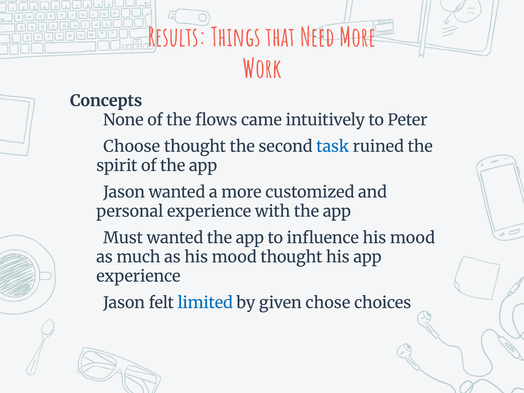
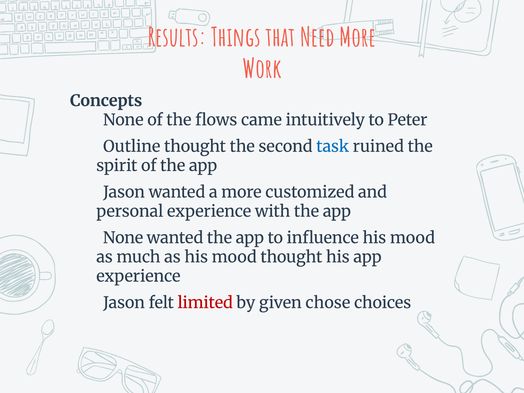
Choose: Choose -> Outline (132, 147)
Must: Must -> None (123, 238)
limited colour: blue -> red (205, 303)
